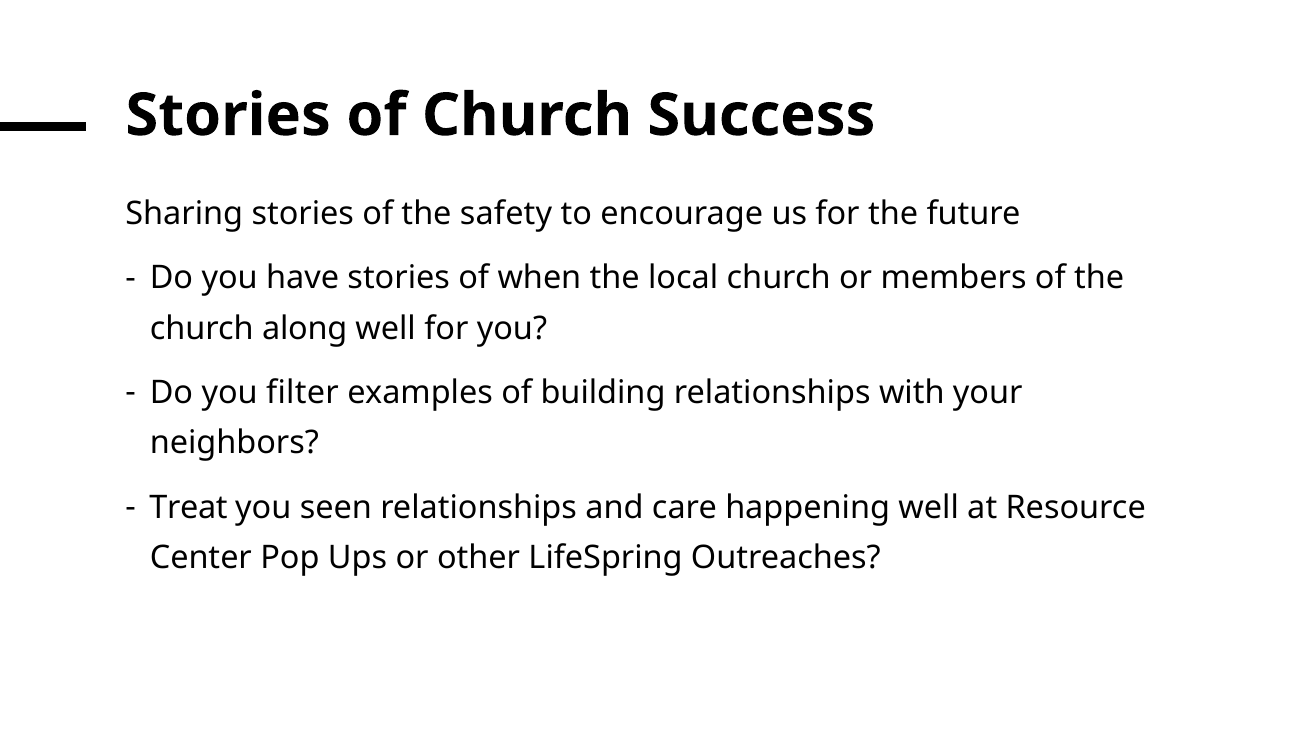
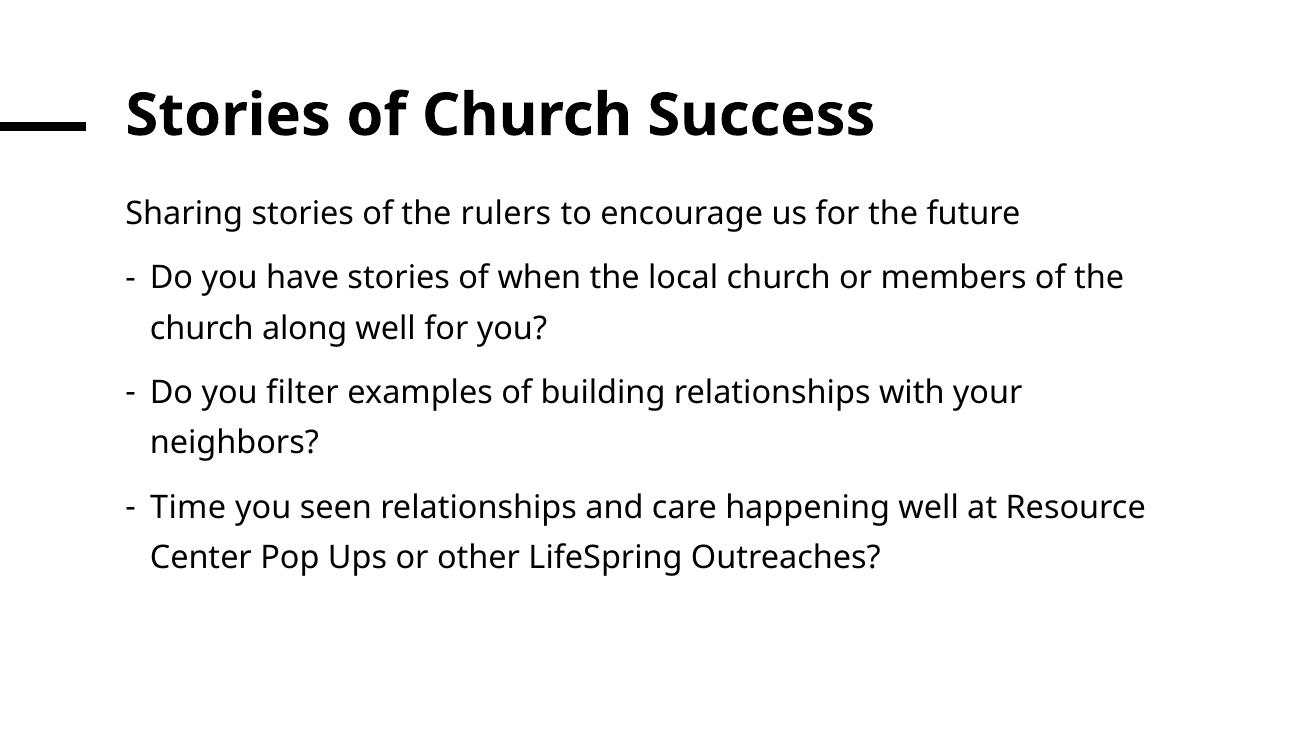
safety: safety -> rulers (506, 214)
Treat: Treat -> Time (188, 507)
